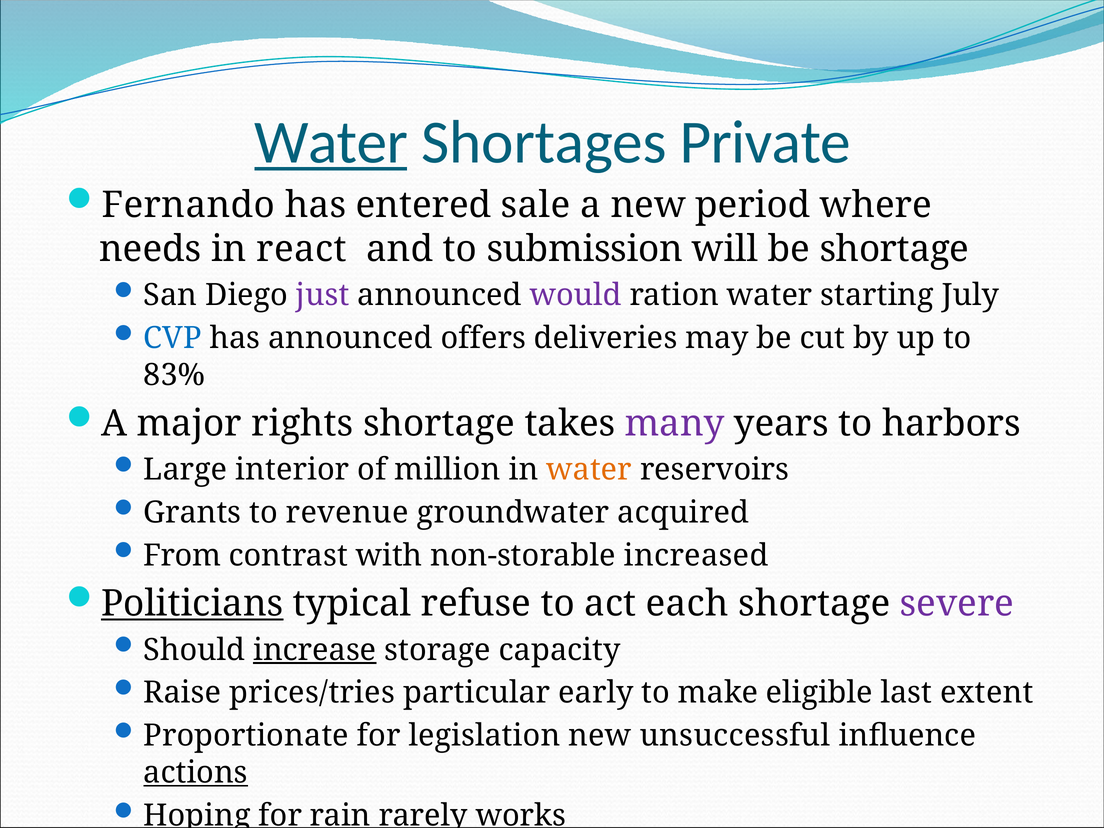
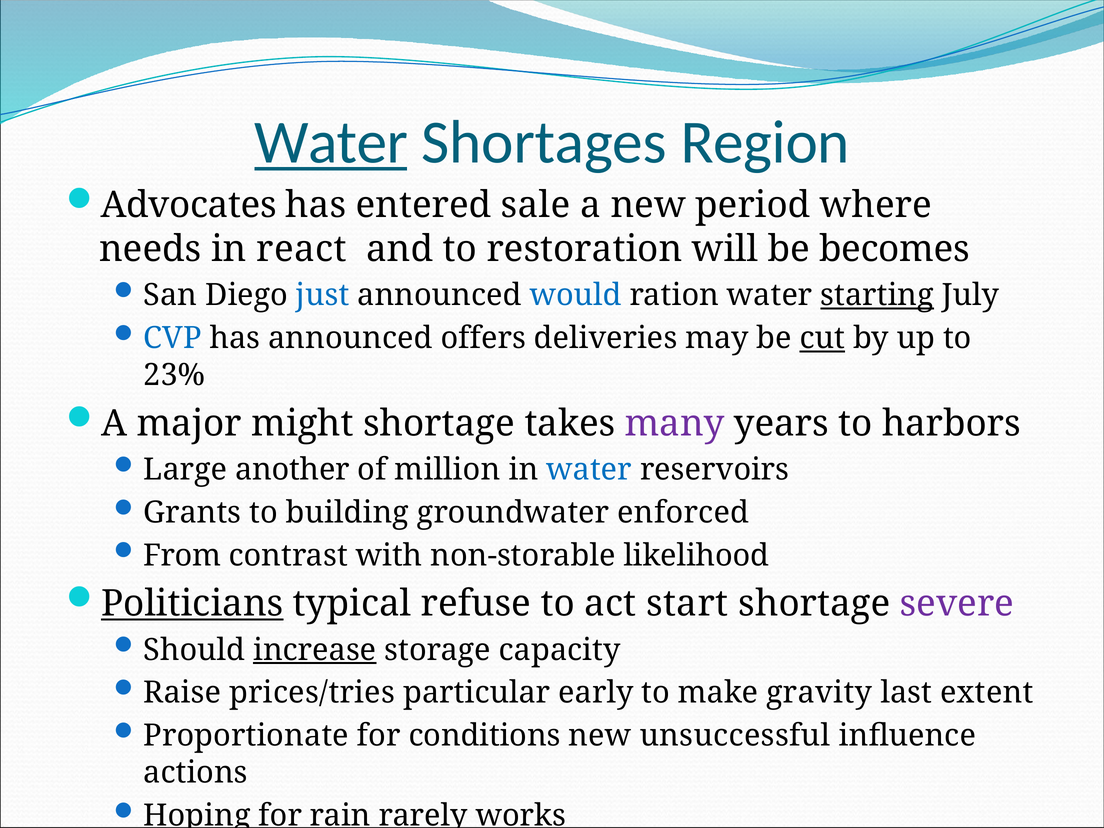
Private: Private -> Region (765, 142)
Fernando: Fernando -> Advocates (189, 205)
submission: submission -> restoration (584, 249)
be shortage: shortage -> becomes (894, 249)
just colour: purple -> blue (323, 295)
would colour: purple -> blue (576, 295)
starting underline: none -> present (877, 295)
cut underline: none -> present (822, 338)
83%: 83% -> 23% (174, 375)
rights: rights -> might (303, 423)
interior: interior -> another (292, 470)
water colour: orange -> blue (589, 470)
revenue: revenue -> building (347, 512)
acquired: acquired -> enforced (683, 512)
increased: increased -> likelihood (696, 555)
each: each -> start (687, 604)
eligible: eligible -> gravity (819, 693)
legislation: legislation -> conditions (485, 736)
actions underline: present -> none (196, 773)
